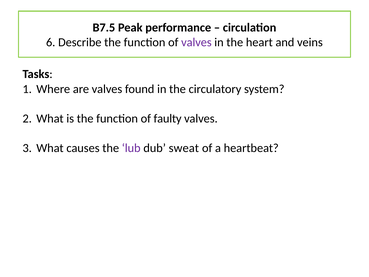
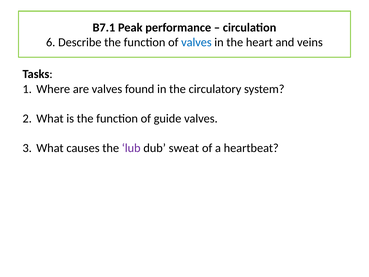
B7.5: B7.5 -> B7.1 (104, 28)
valves colour: purple -> blue (196, 42)
faulty: faulty -> guide (168, 118)
